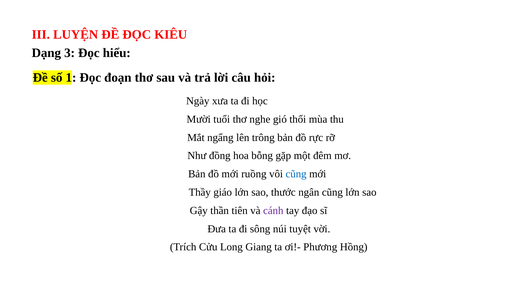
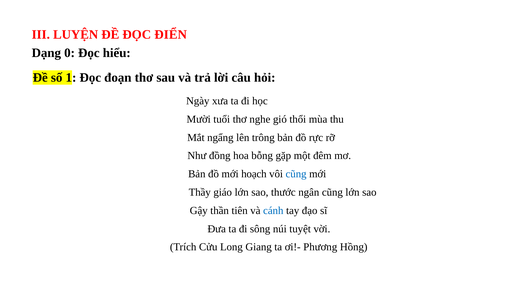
KIÊU: KIÊU -> ĐIỂN (171, 34)
3: 3 -> 0 (70, 53)
ruồng: ruồng -> hoạch (254, 174)
cánh colour: purple -> blue (273, 210)
